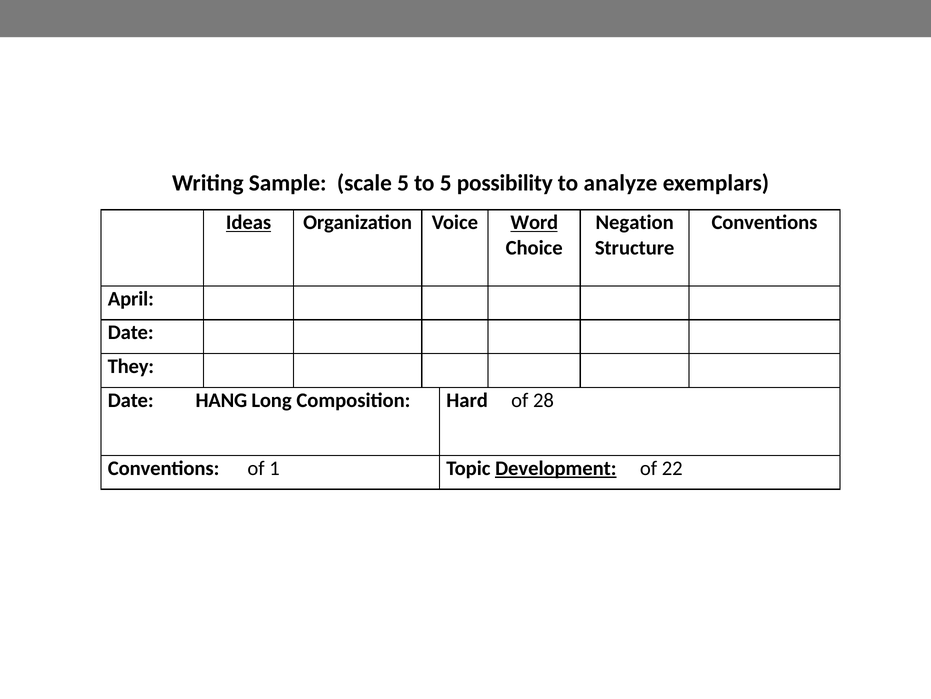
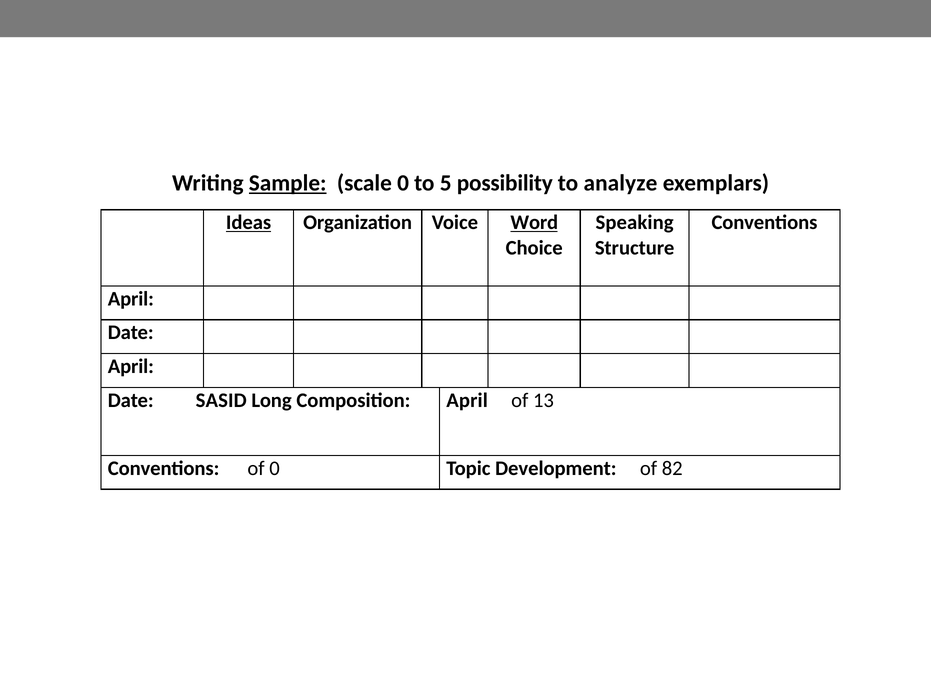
Sample underline: none -> present (288, 183)
scale 5: 5 -> 0 (403, 183)
Negation: Negation -> Speaking (635, 222)
They: They -> April (131, 366)
HANG: HANG -> SASID (221, 400)
Composition Hard: Hard -> April (467, 400)
28: 28 -> 13 (543, 400)
of 1: 1 -> 0 (275, 468)
Development underline: present -> none (556, 468)
22: 22 -> 82 (672, 468)
